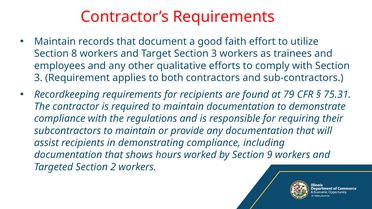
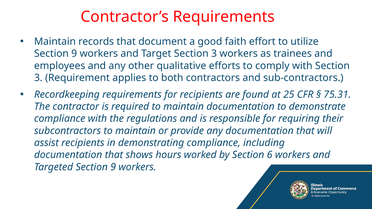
8: 8 -> 9 (74, 54)
79: 79 -> 25 (289, 95)
9: 9 -> 6 (270, 155)
Targeted Section 2: 2 -> 9 (113, 167)
